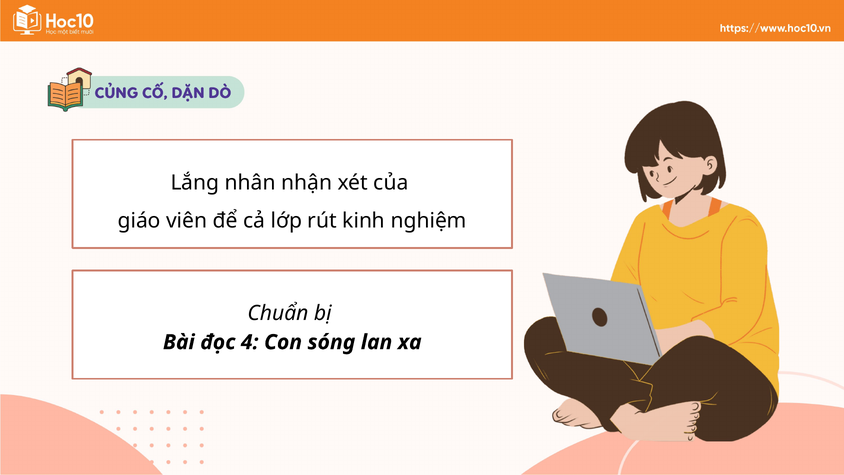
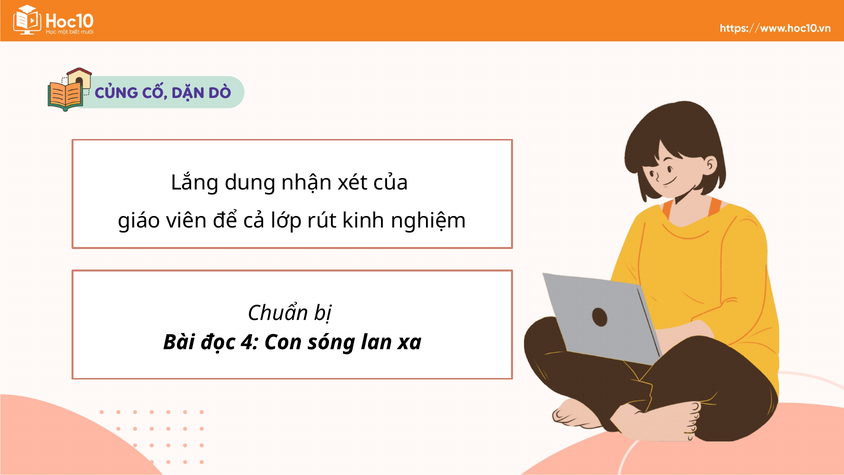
nhân: nhân -> dung (250, 183)
